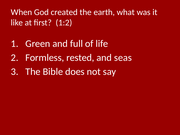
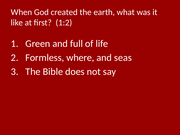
rested: rested -> where (80, 58)
